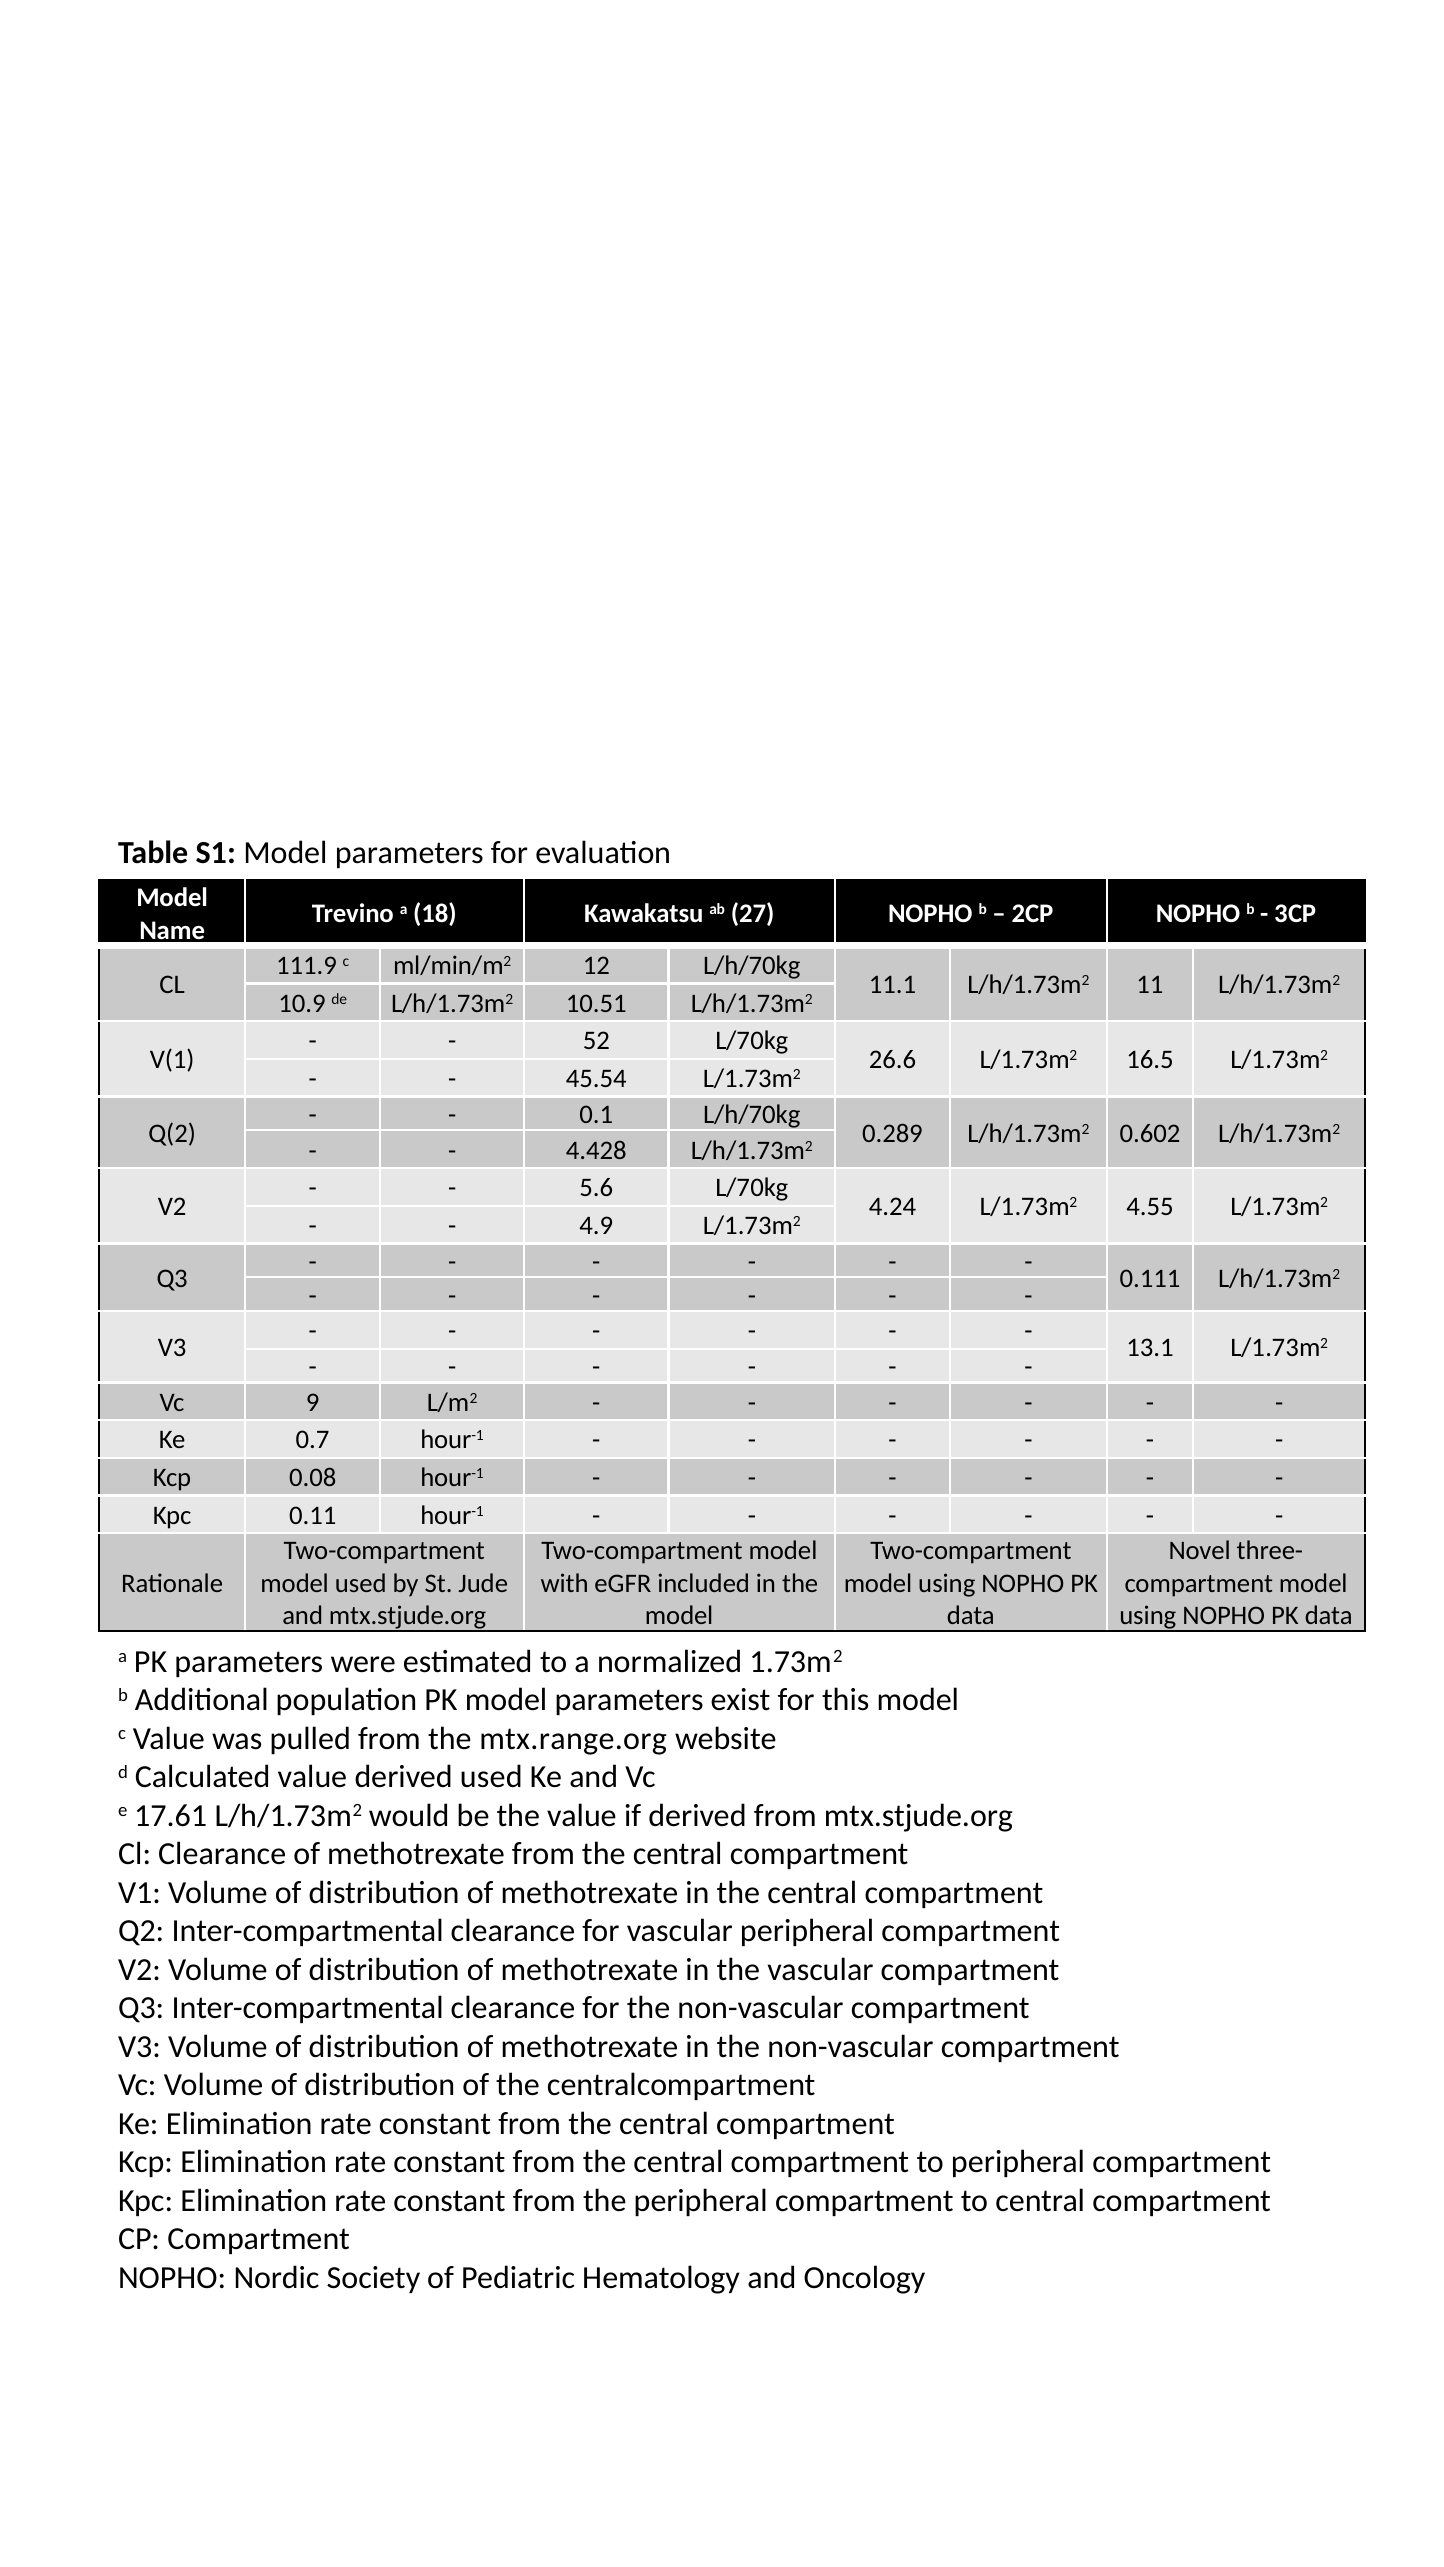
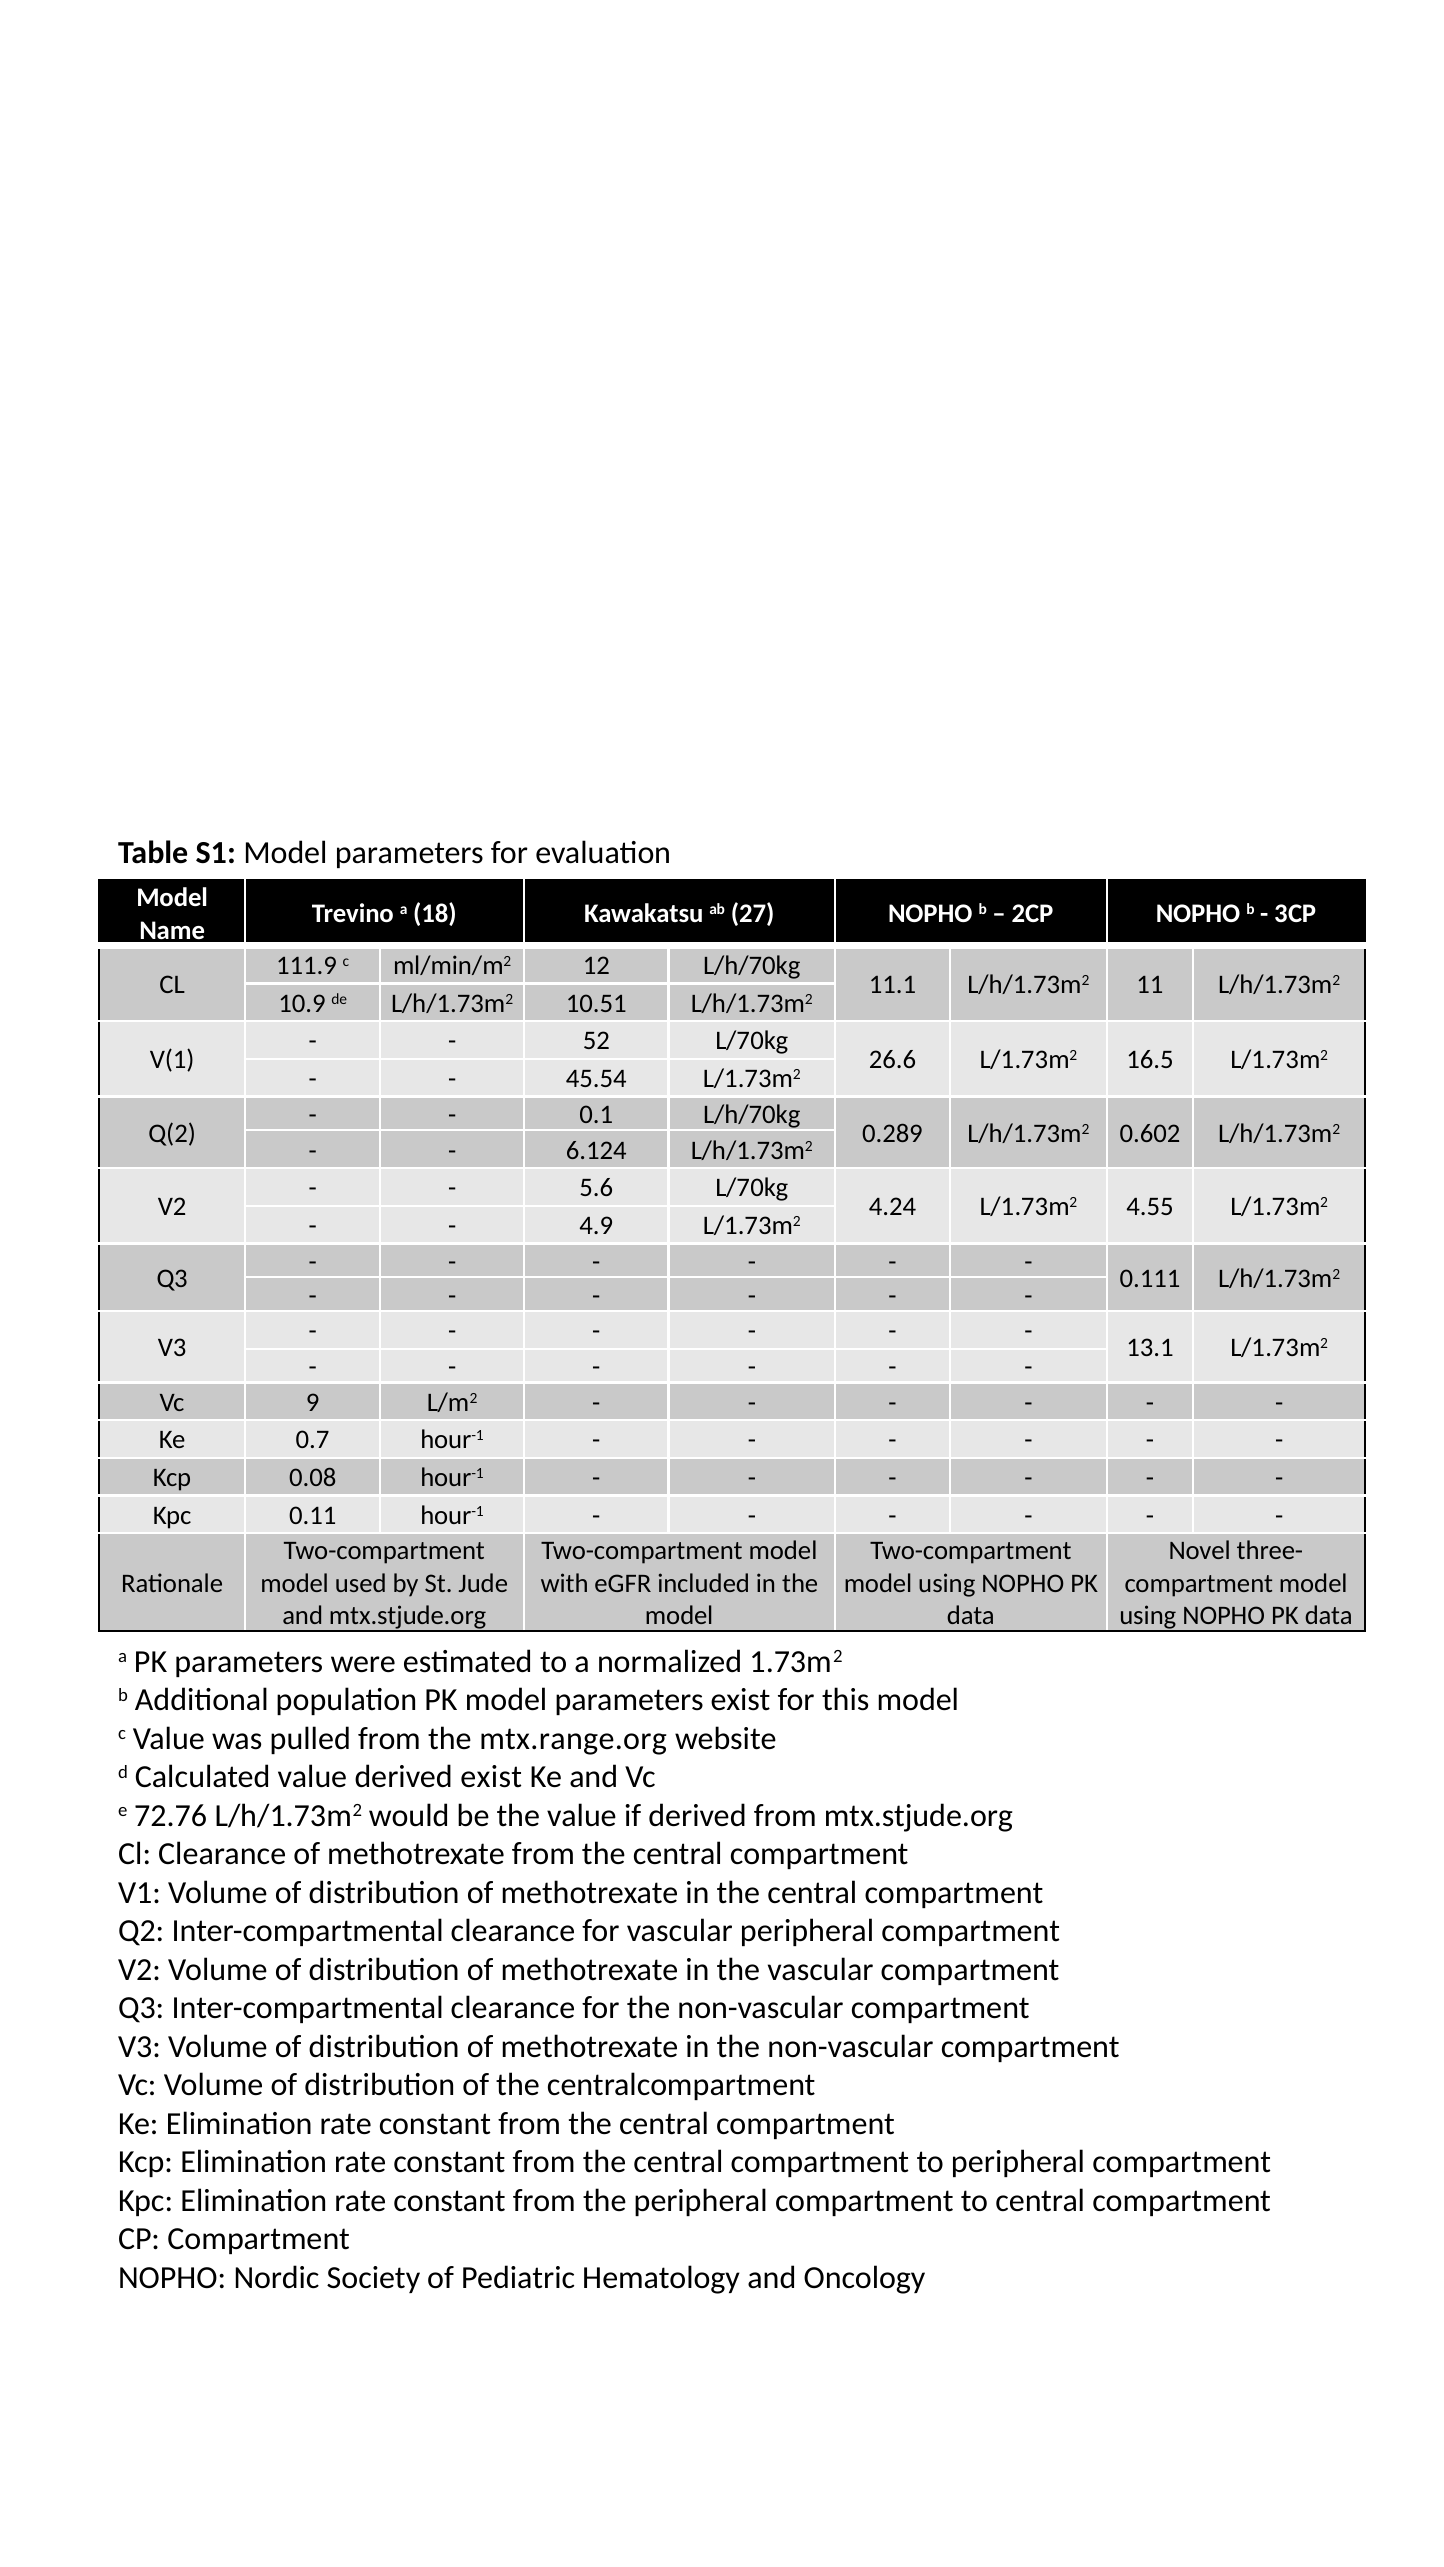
4.428: 4.428 -> 6.124 (596, 1150)
derived used: used -> exist (491, 1777)
17.61: 17.61 -> 72.76 (171, 1816)
